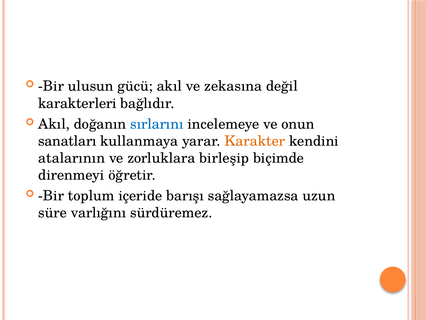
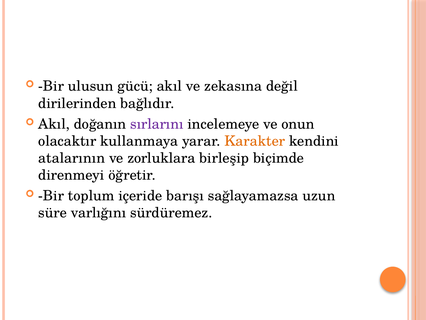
karakterleri: karakterleri -> dirilerinden (77, 103)
sırlarını colour: blue -> purple (157, 124)
sanatları: sanatları -> olacaktır (67, 141)
